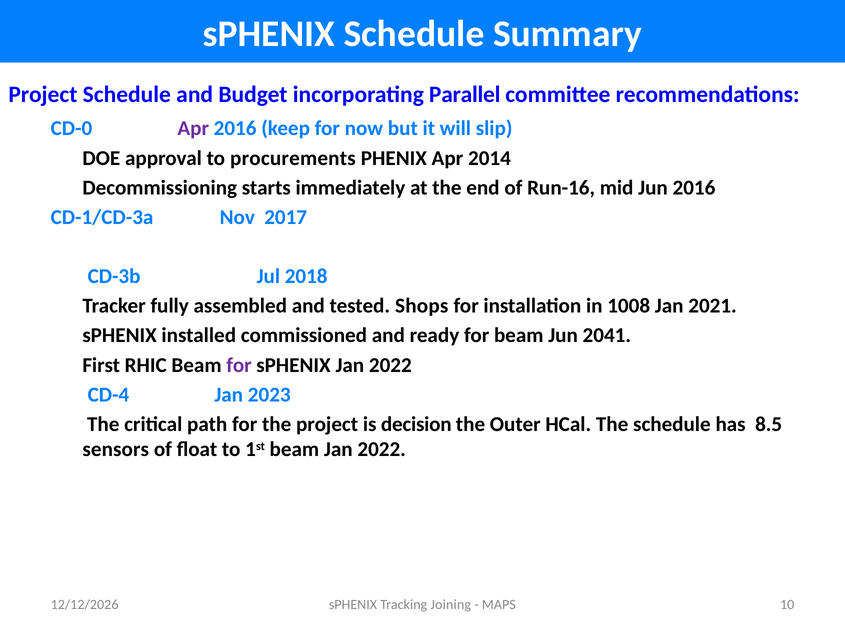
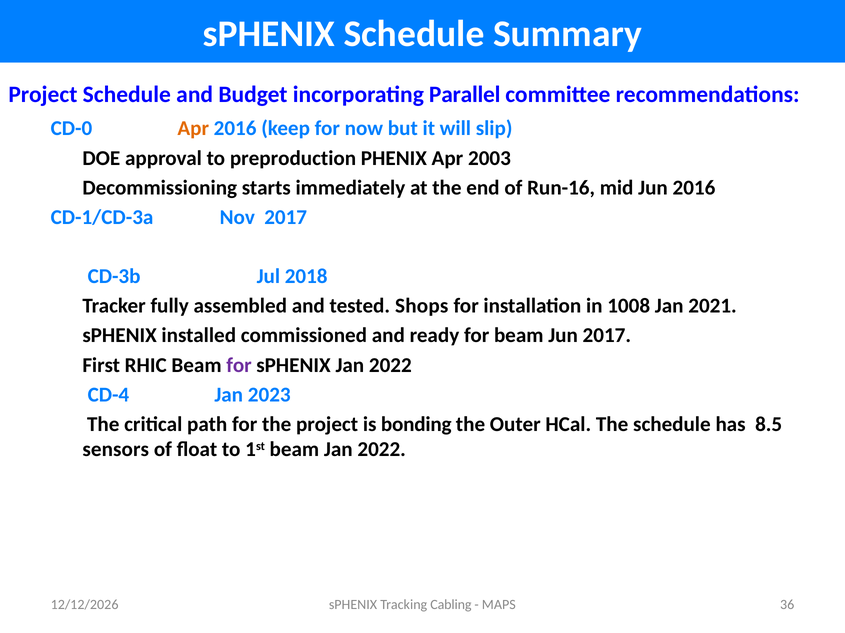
Apr colour: purple -> orange (193, 128)
procurements: procurements -> preproduction (293, 158)
2014: 2014 -> 2003 (489, 158)
Jun 2041: 2041 -> 2017 (607, 336)
decision: decision -> bonding (416, 425)
Joining: Joining -> Cabling (451, 605)
10: 10 -> 36 (787, 605)
